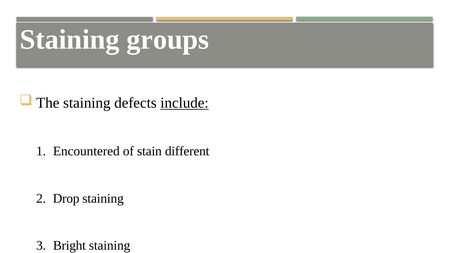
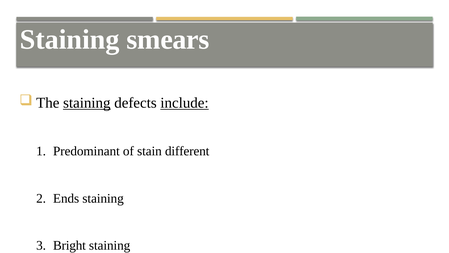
groups: groups -> smears (168, 40)
staining underline: none -> present (87, 103)
Encountered: Encountered -> Predominant (86, 151)
Drop: Drop -> Ends (66, 198)
